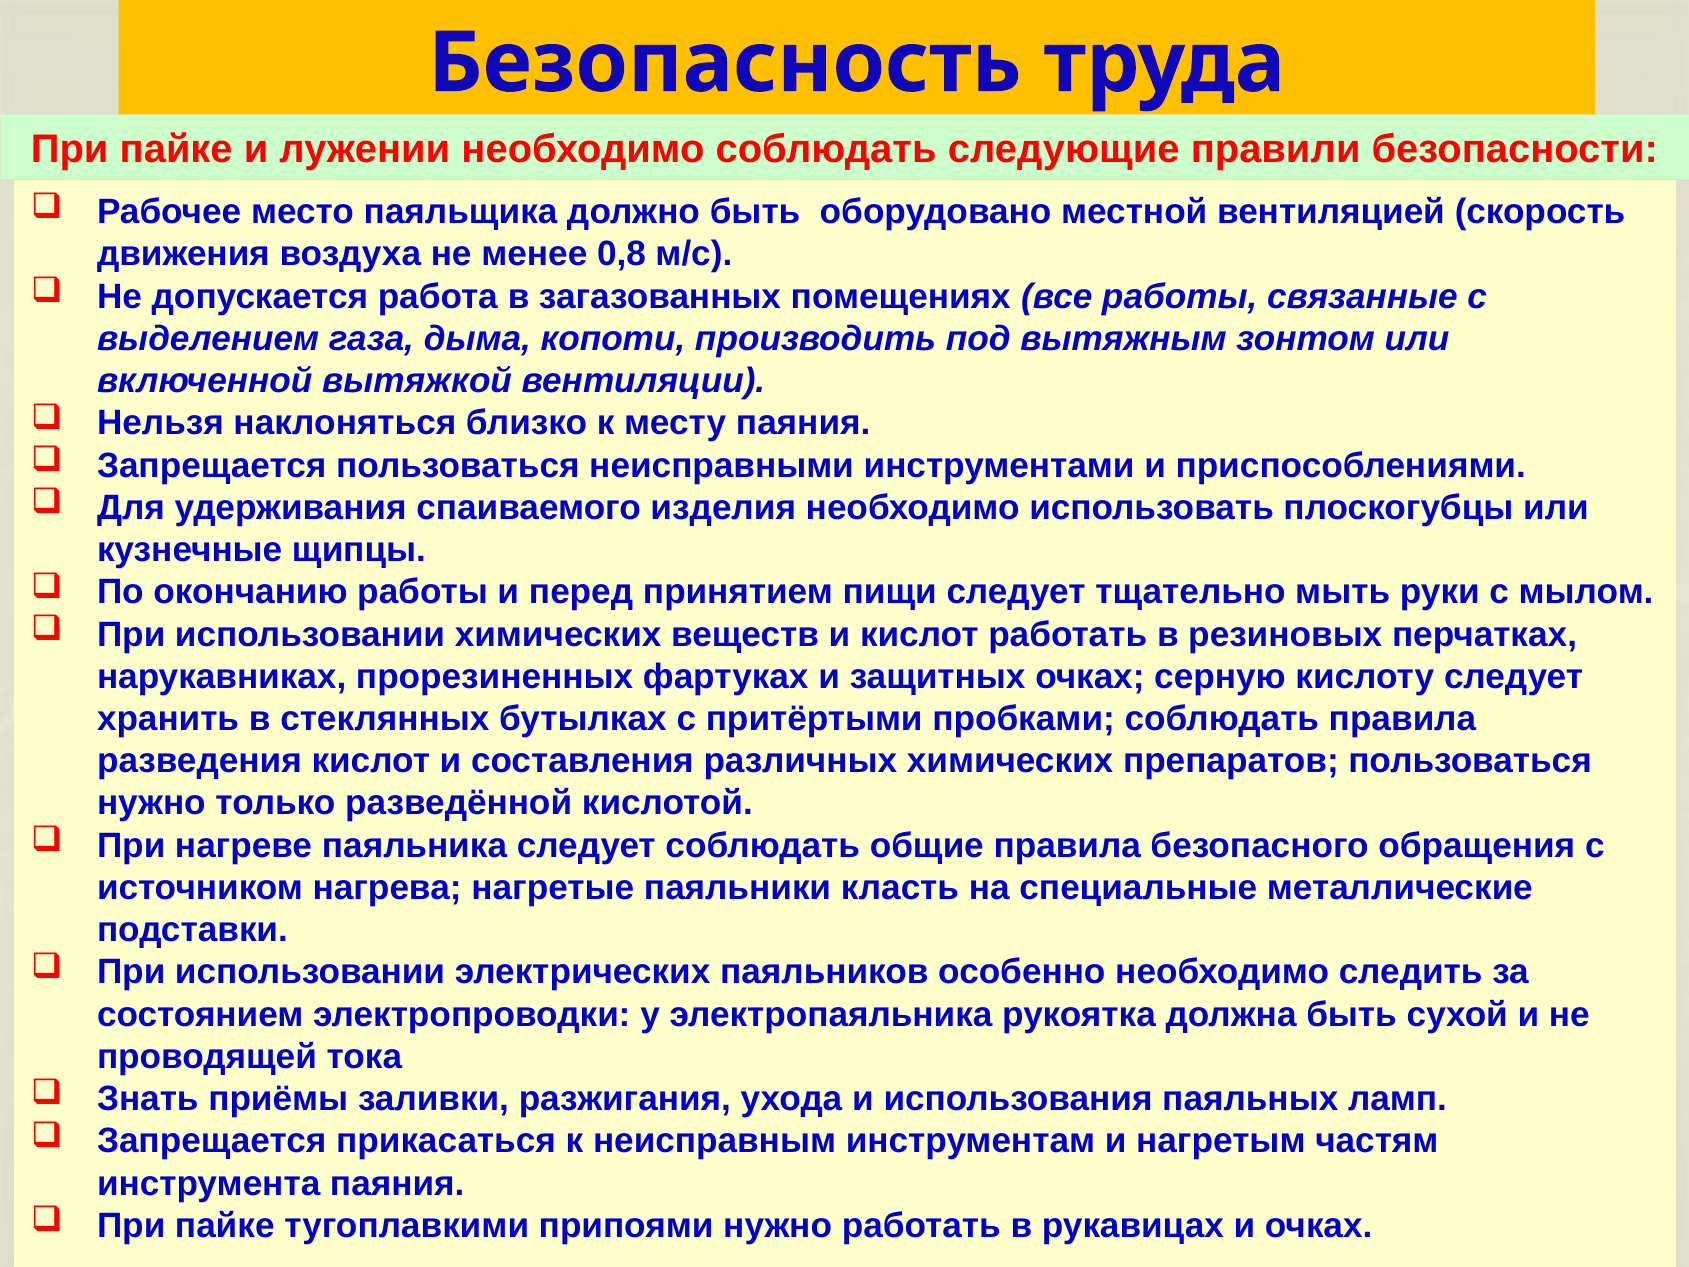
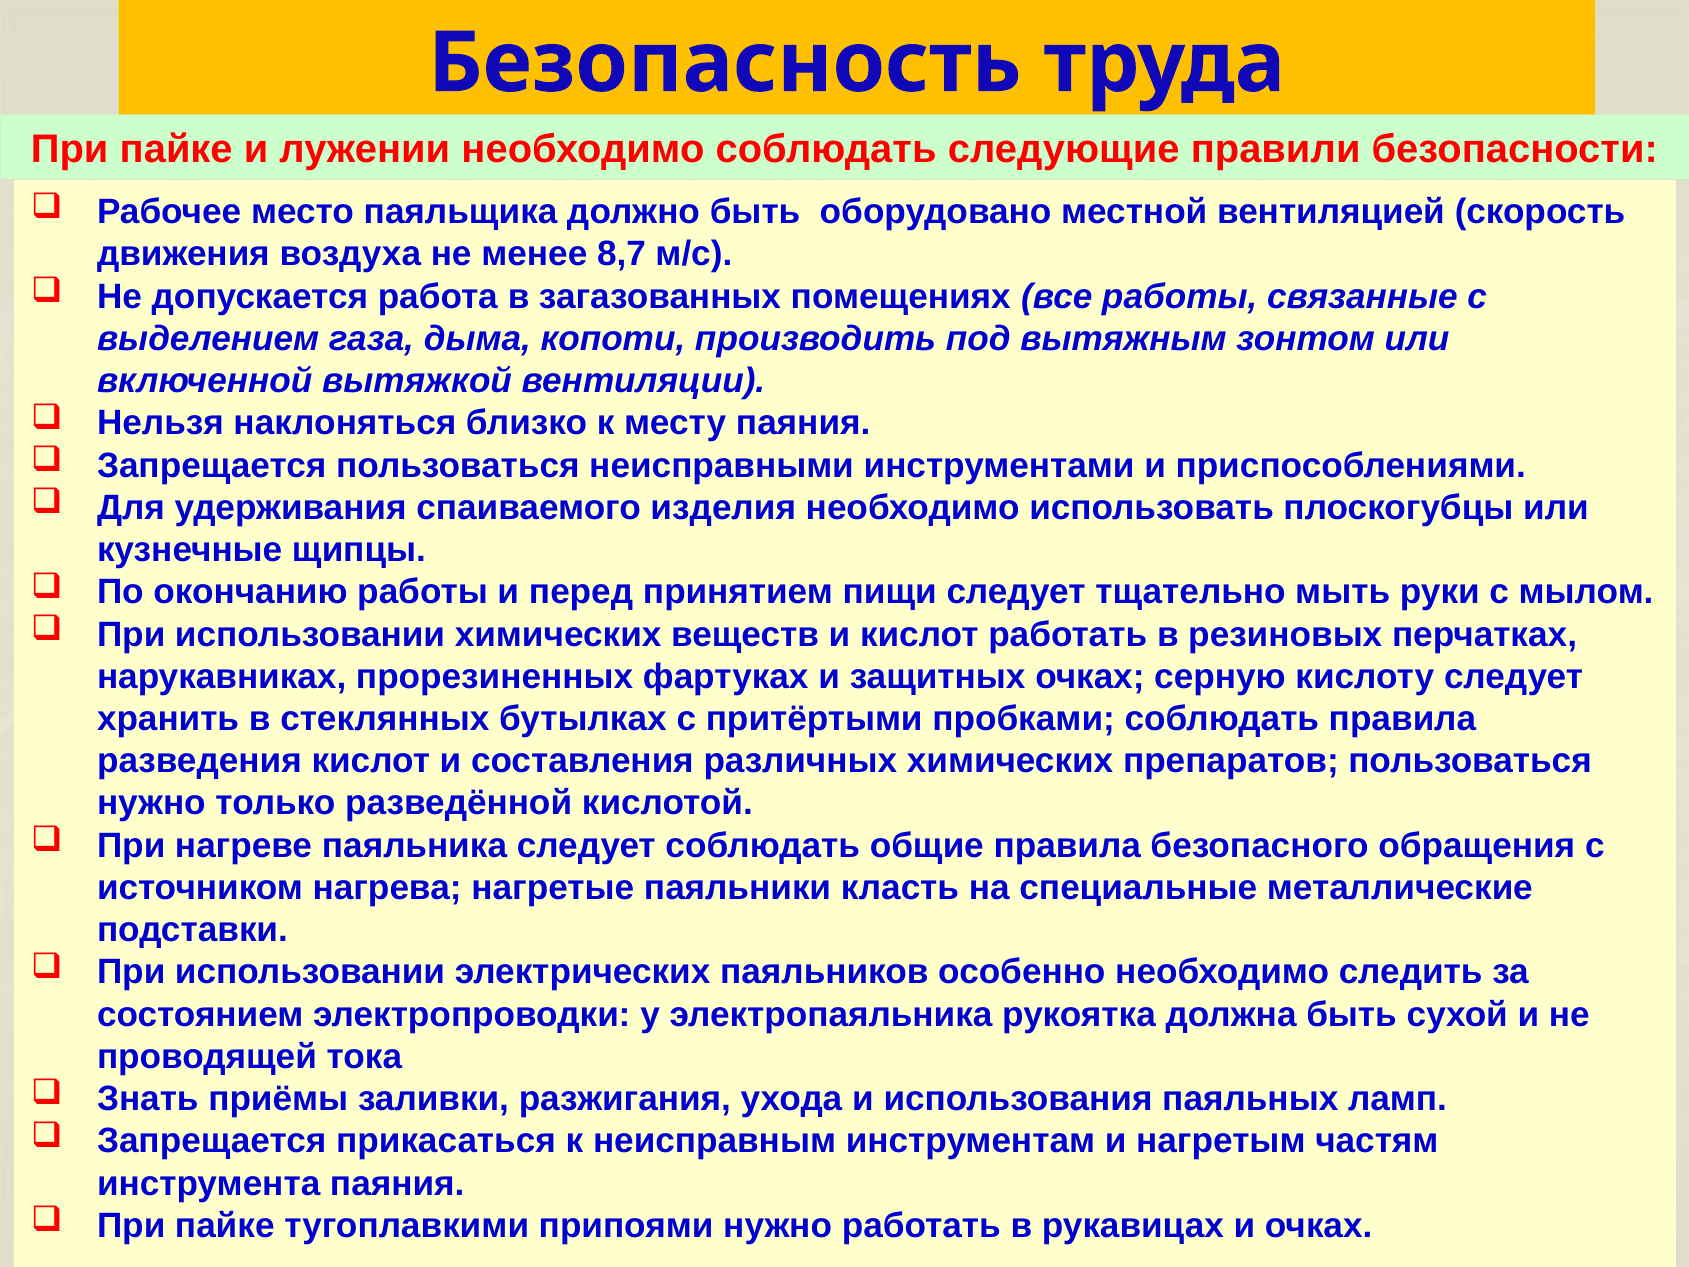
0,8: 0,8 -> 8,7 (621, 254)
